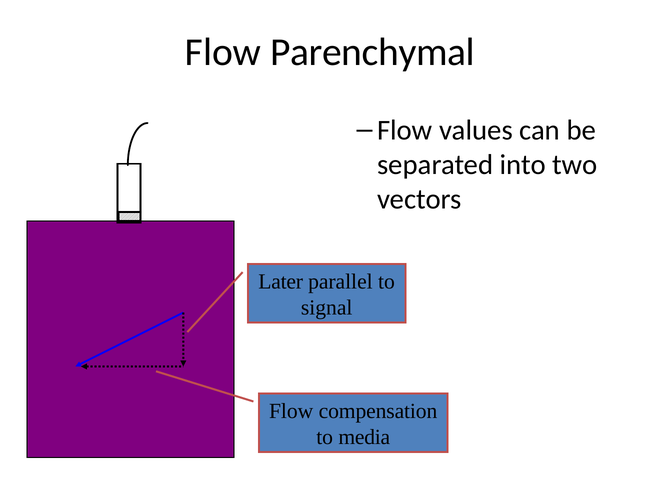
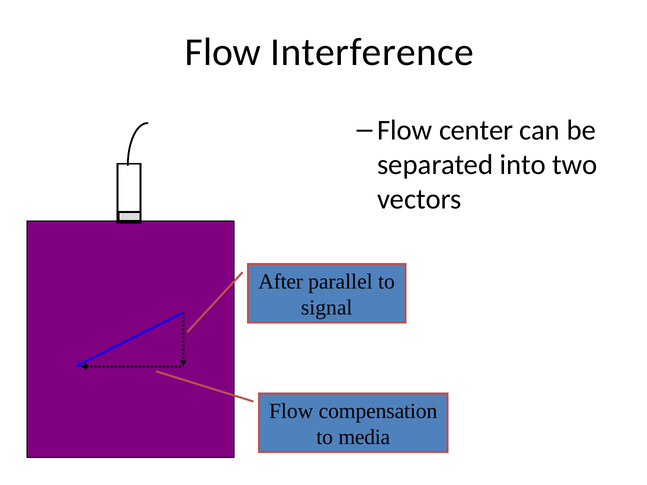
Parenchymal: Parenchymal -> Interference (372, 52)
values: values -> center (476, 130)
Later: Later -> After (281, 282)
